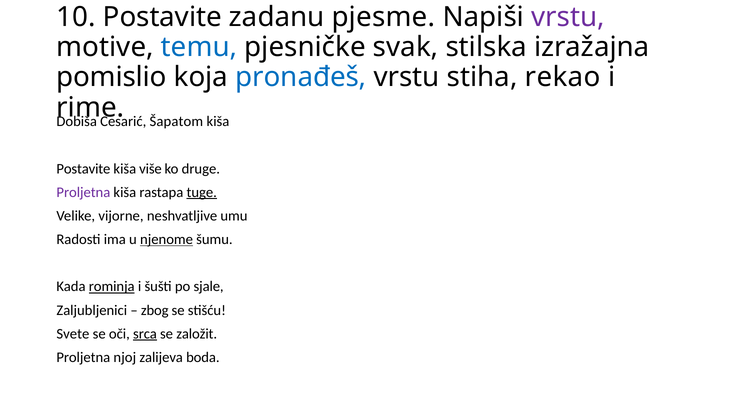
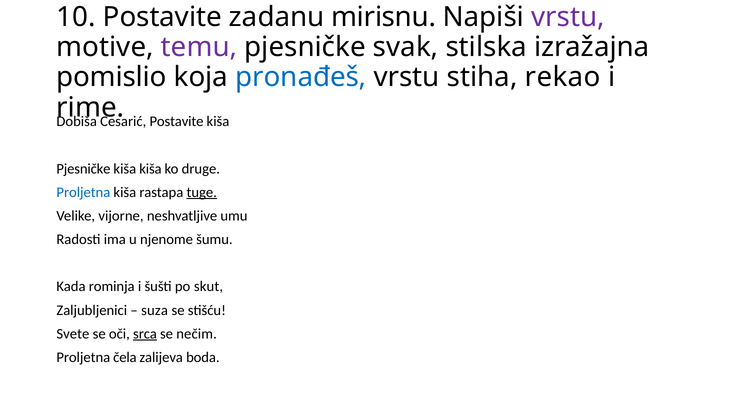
pjesme: pjesme -> mirisnu (384, 17)
temu colour: blue -> purple (199, 47)
Šapatom: Šapatom -> Postavite (177, 122)
Postavite: Postavite -> Pjesničke (83, 169)
kiša više: više -> kiša (150, 169)
Proljetna colour: purple -> blue (83, 192)
njenome underline: present -> none (167, 239)
rominja underline: present -> none (112, 286)
sjale: sjale -> skut (208, 286)
zbog: zbog -> suza (155, 310)
založit: založit -> nečim (197, 334)
njoj: njoj -> čela (125, 357)
